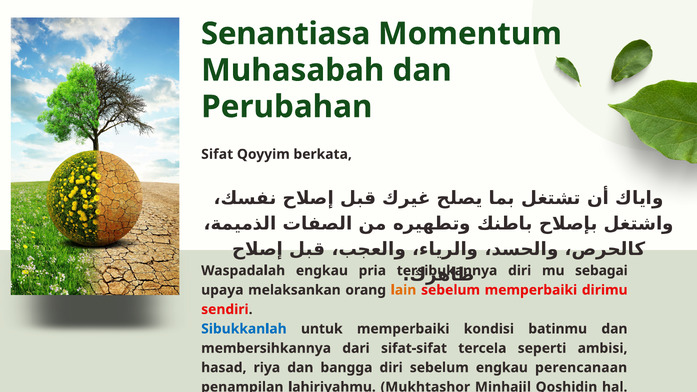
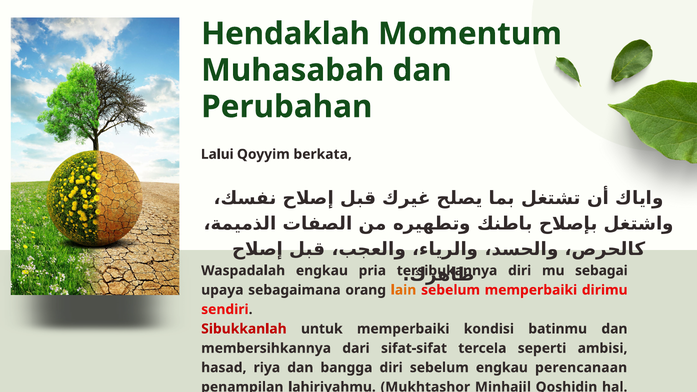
Senantiasa: Senantiasa -> Hendaklah (286, 34)
Sifat: Sifat -> Lalui (217, 154)
melaksankan: melaksankan -> sebagaimana (294, 290)
Sibukkanlah colour: blue -> red (244, 329)
